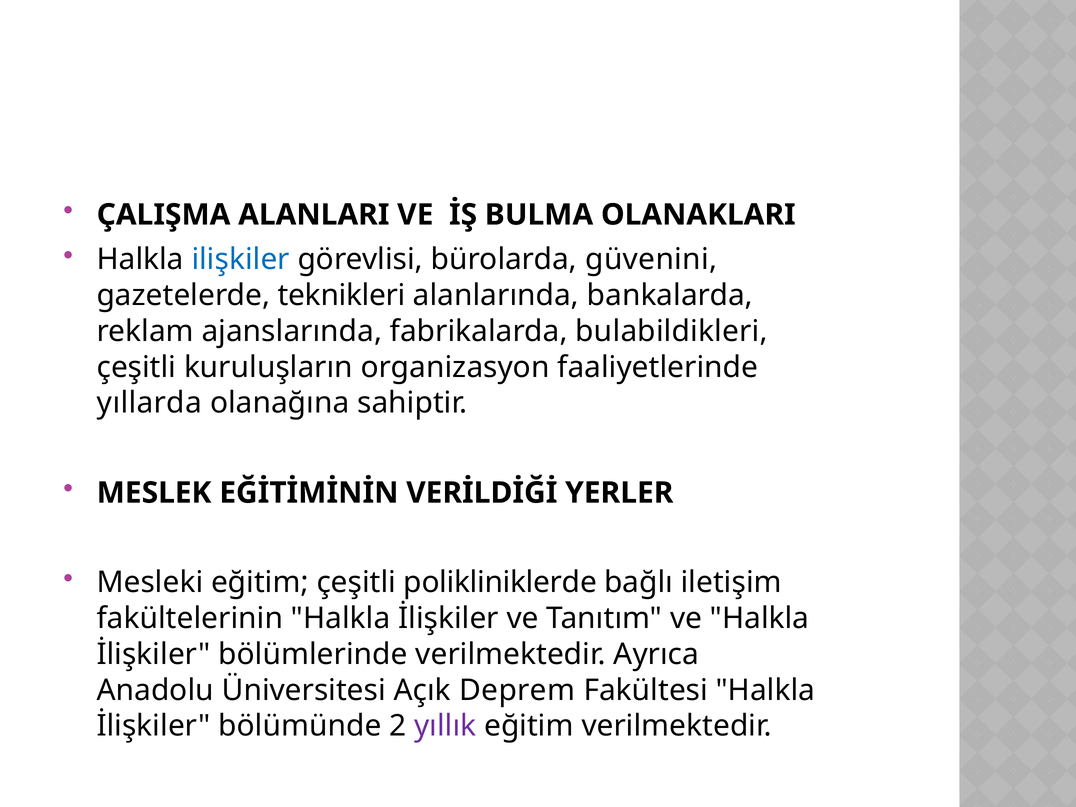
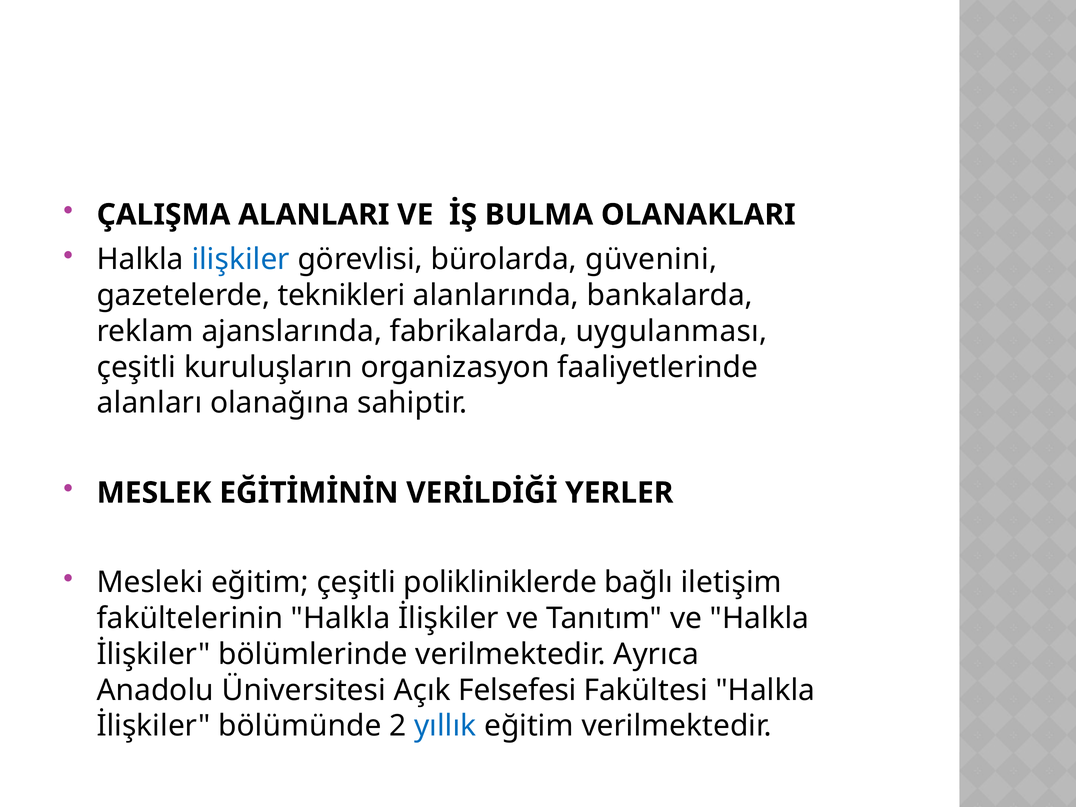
bulabildikleri: bulabildikleri -> uygulanması (671, 331)
yıllarda: yıllarda -> alanları (149, 403)
Deprem: Deprem -> Felsefesi (517, 690)
yıllık colour: purple -> blue (445, 726)
